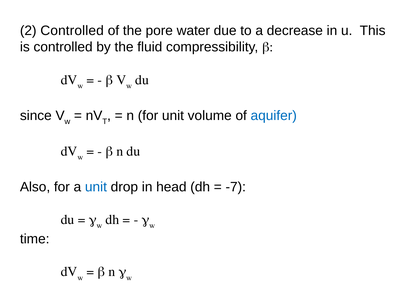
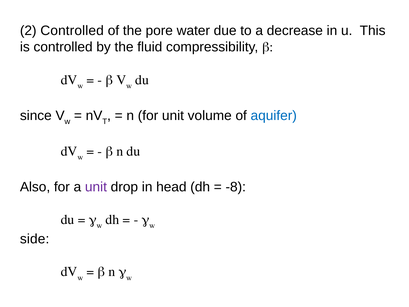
unit colour: blue -> purple (96, 187)
-7: -7 -> -8 (236, 187)
time: time -> side (35, 239)
